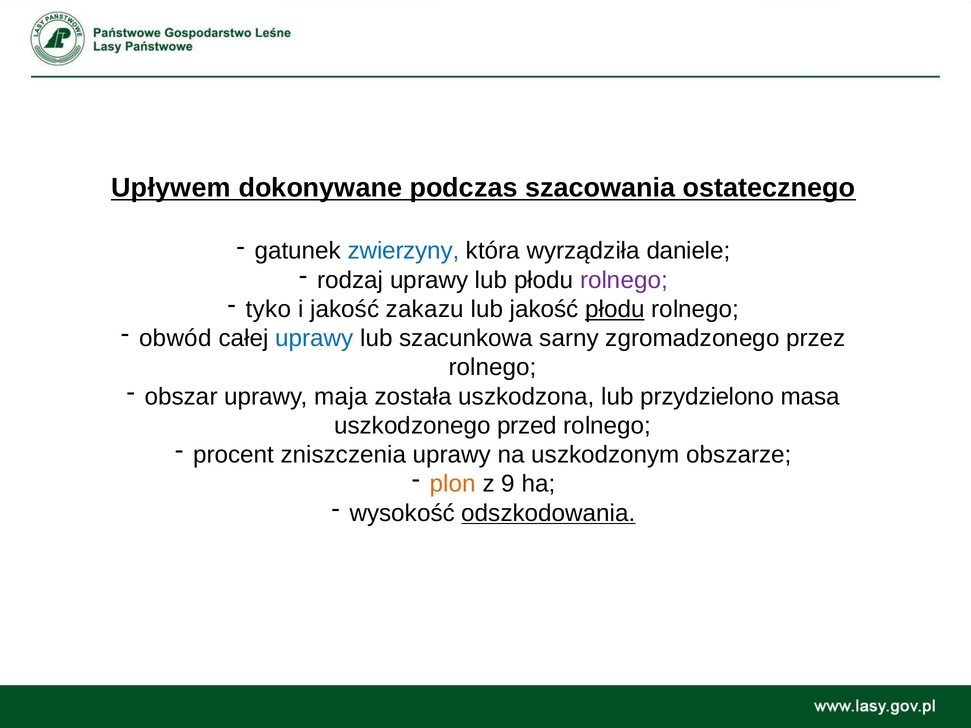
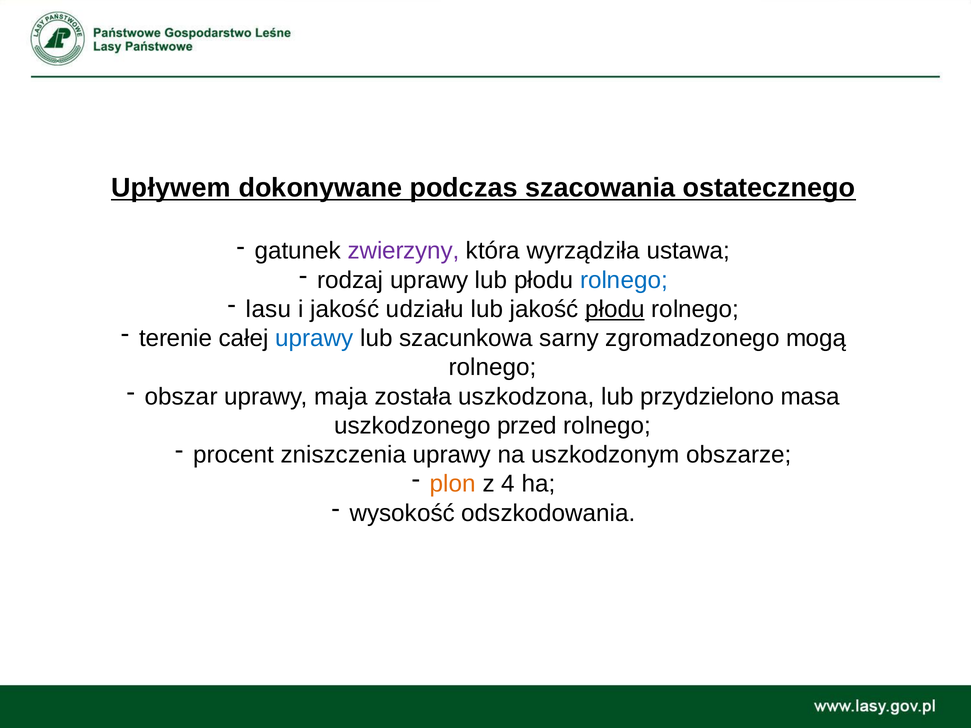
zwierzyny colour: blue -> purple (404, 251)
daniele: daniele -> ustawa (688, 251)
rolnego colour: purple -> blue (624, 280)
tyko: tyko -> lasu (269, 309)
zakazu: zakazu -> udziału (425, 309)
obwód: obwód -> terenie (176, 338)
przez: przez -> mogą (816, 338)
9: 9 -> 4 (508, 484)
odszkodowania underline: present -> none (548, 513)
